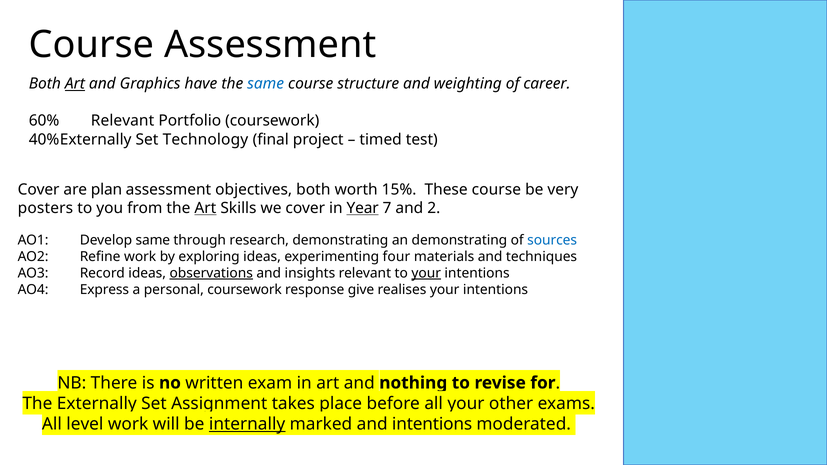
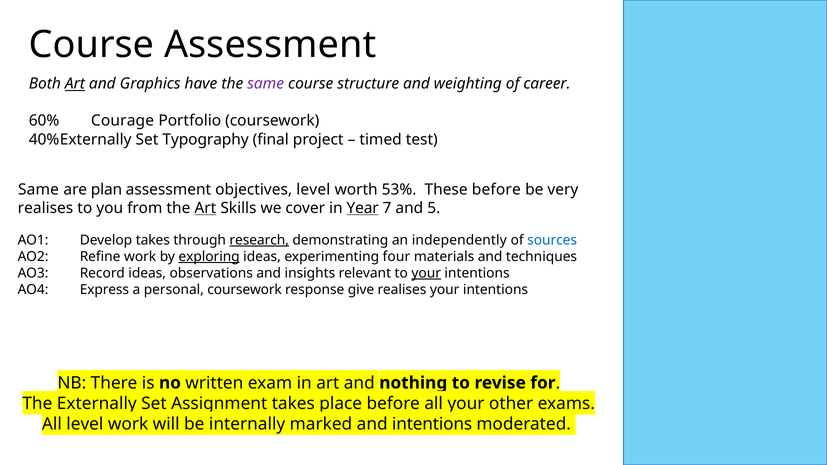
same colour: blue -> purple (266, 84)
60% Relevant: Relevant -> Courage (123, 121)
Technology: Technology -> Typography (206, 140)
Cover: Cover -> Same (38, 190)
objectives both: both -> level (313, 190)
15%: 15% -> 53% (399, 190)
These course: course -> before (496, 190)
posters: posters -> realises (46, 208)
2: 2 -> 5 (434, 208)
Develop same: same -> takes (153, 240)
research underline: none -> present (259, 240)
an demonstrating: demonstrating -> independently (459, 240)
exploring underline: none -> present (209, 257)
observations underline: present -> none (211, 273)
internally underline: present -> none (247, 424)
